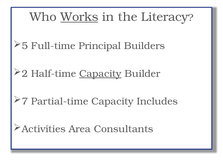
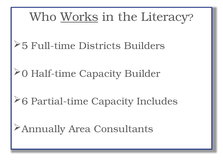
Principal: Principal -> Districts (100, 46)
2: 2 -> 0 (25, 74)
Capacity underline: present -> none (100, 74)
7: 7 -> 6 (25, 101)
Activities: Activities -> Annually (44, 129)
